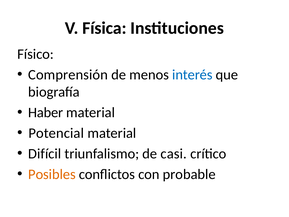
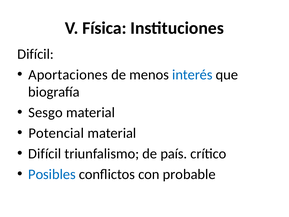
Físico: Físico -> Difícil (36, 54)
Comprensión: Comprensión -> Aportaciones (68, 75)
Haber: Haber -> Sesgo (45, 112)
casi: casi -> país (174, 154)
Posibles colour: orange -> blue (52, 174)
